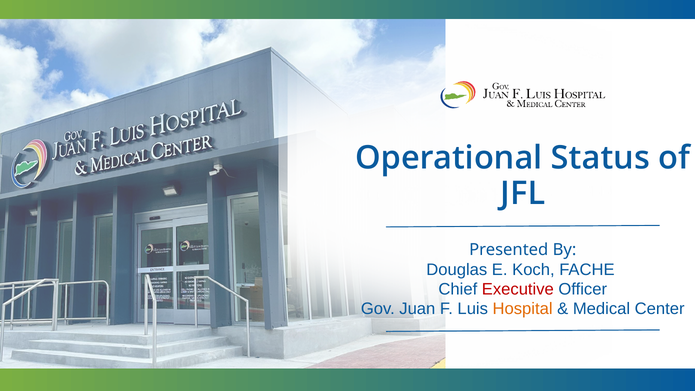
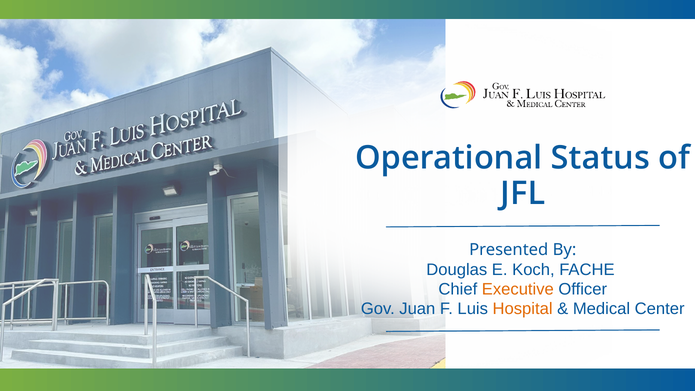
Executive colour: red -> orange (518, 289)
